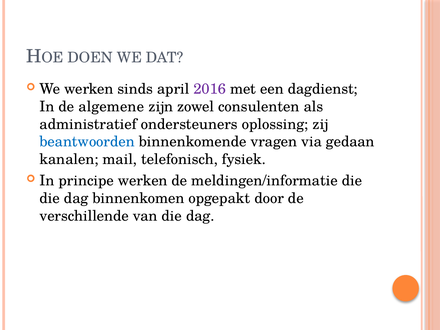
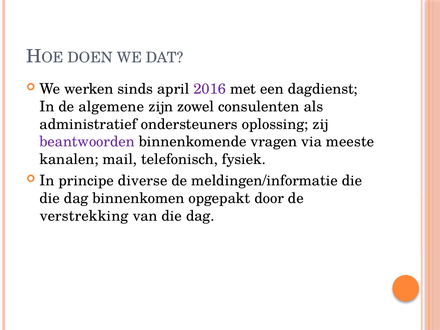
beantwoorden colour: blue -> purple (87, 142)
gedaan: gedaan -> meeste (350, 142)
principe werken: werken -> diverse (143, 181)
verschillende: verschillende -> verstrekking (84, 216)
